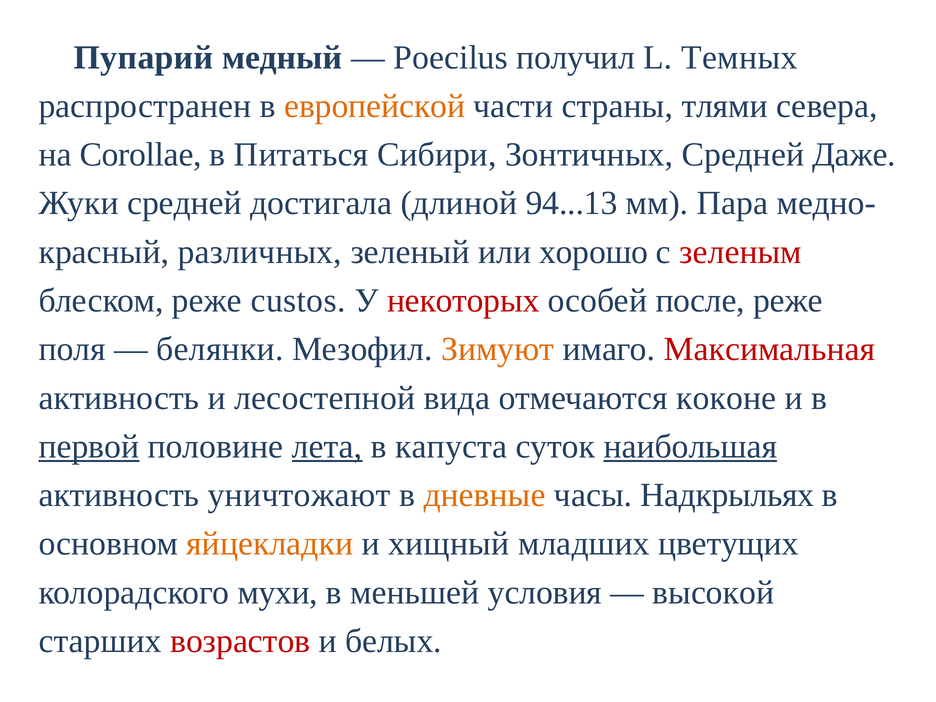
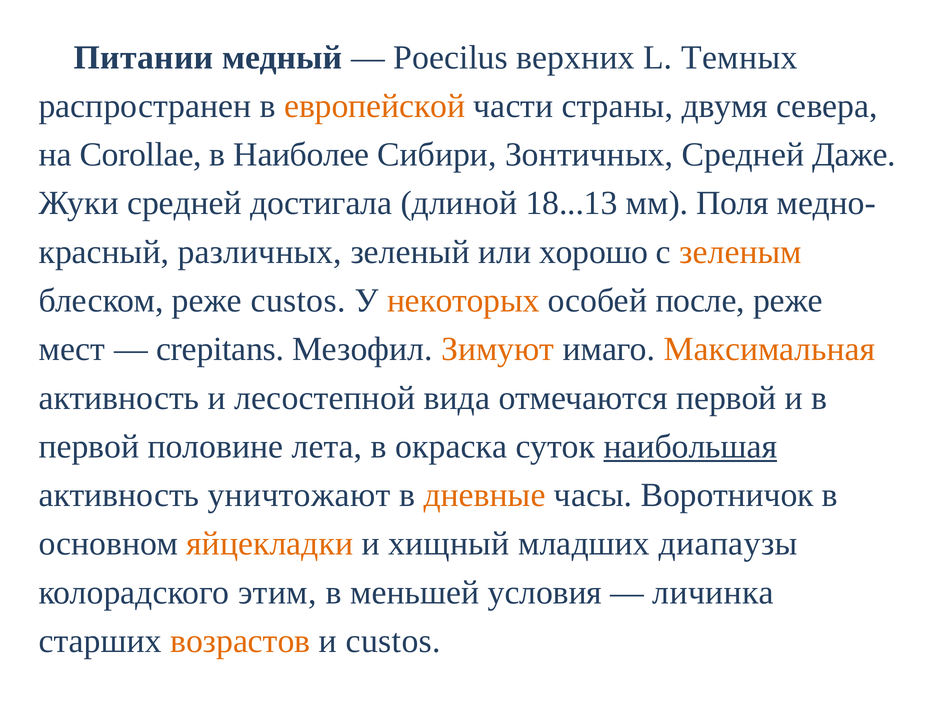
Пупарий: Пупарий -> Питании (144, 57)
получил: получил -> верхних (575, 57)
тлями: тлями -> двумя (725, 106)
Питаться: Питаться -> Наиболее (301, 155)
94...13: 94...13 -> 18...13 (572, 203)
Пара: Пара -> Поля (733, 203)
зеленым colour: red -> orange (741, 252)
некоторых colour: red -> orange (463, 301)
поля: поля -> мест (72, 349)
белянки: белянки -> crepitans (220, 349)
Максимальная colour: red -> orange (769, 349)
отмечаются коконе: коконе -> первой (726, 398)
первой underline: present -> none (89, 446)
лета underline: present -> none (327, 446)
капуста: капуста -> окраска (451, 446)
Надкрыльях: Надкрыльях -> Воротничок (727, 495)
цветущих: цветущих -> диапаузы (728, 544)
мухи: мухи -> этим (277, 592)
высокой: высокой -> личинка (713, 592)
возрастов colour: red -> orange (240, 641)
и белых: белых -> custos (393, 641)
